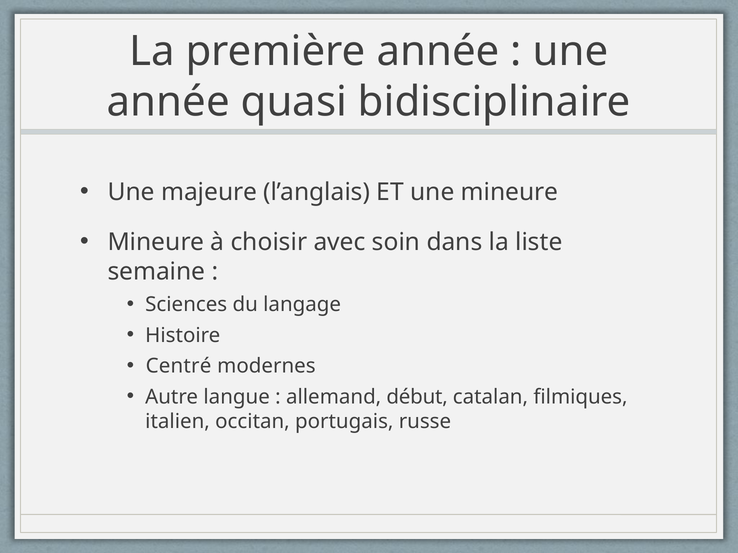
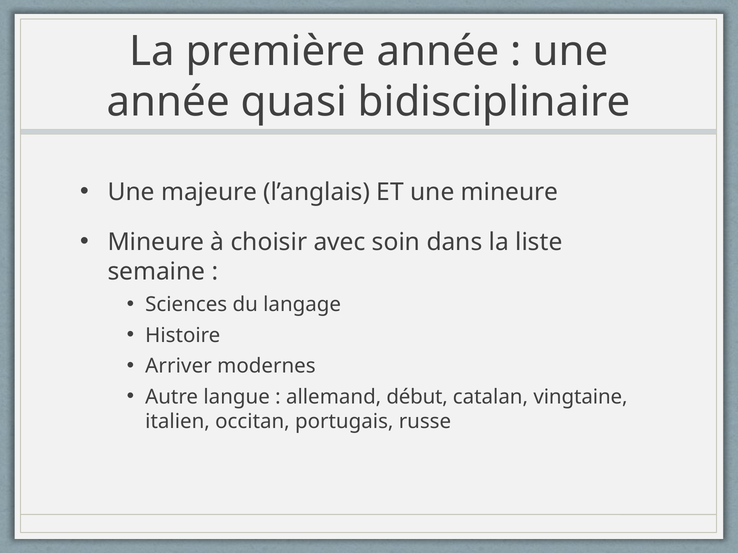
Centré: Centré -> Arriver (179, 366)
filmiques: filmiques -> vingtaine (581, 397)
